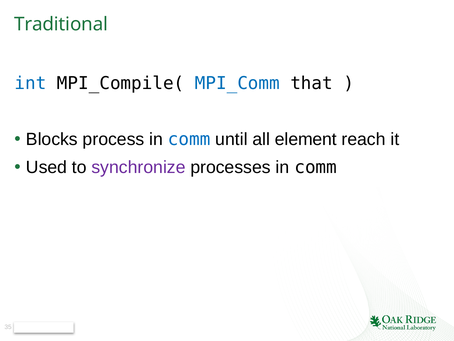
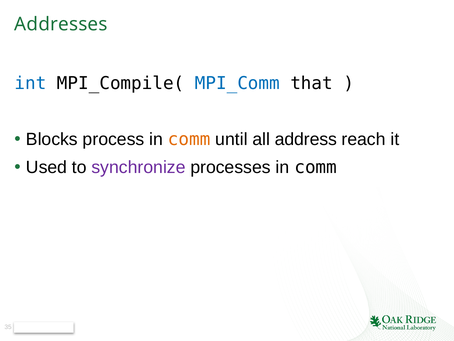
Traditional: Traditional -> Addresses (61, 24)
comm colour: blue -> orange (189, 139)
element: element -> address (306, 139)
